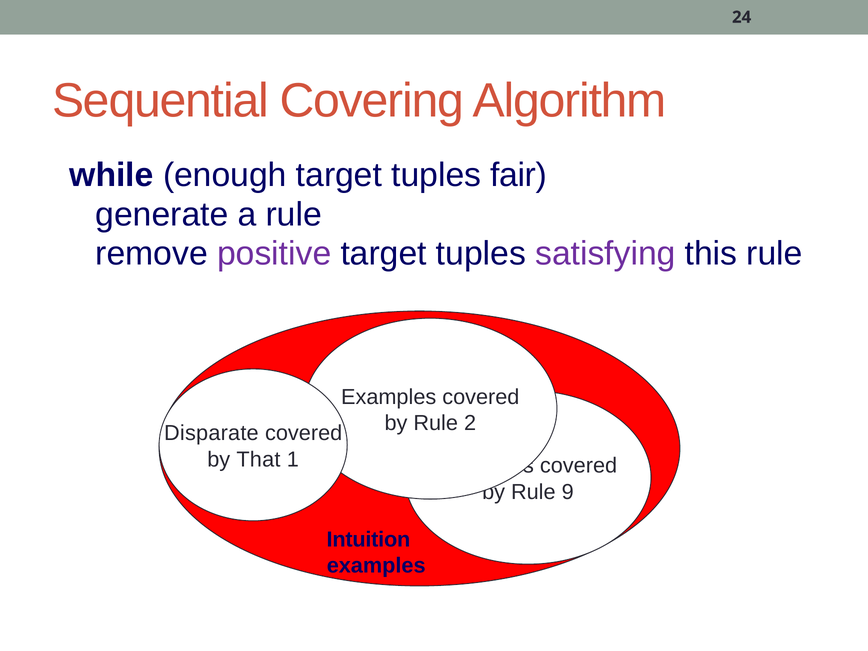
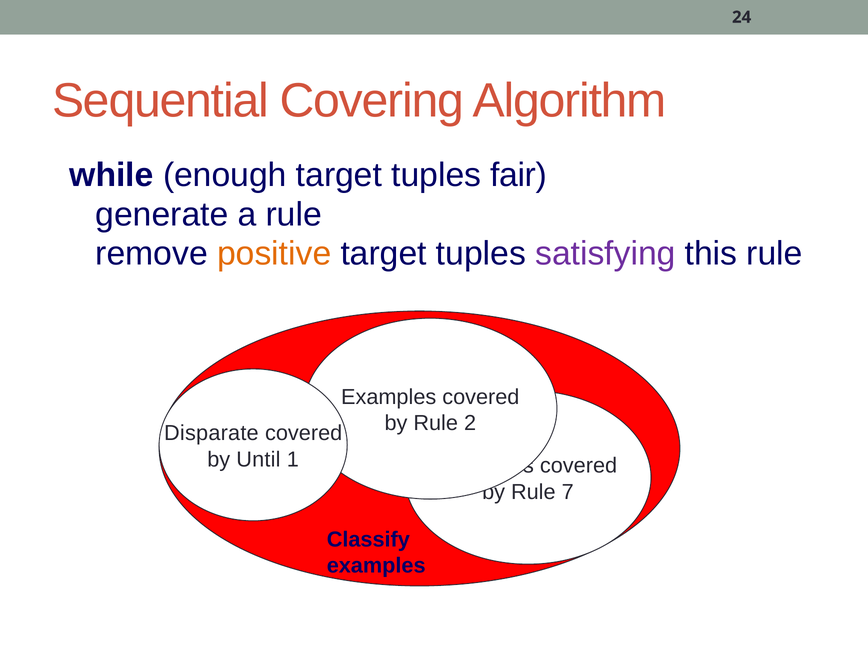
positive colour: purple -> orange (274, 254)
That: That -> Until (258, 459)
9: 9 -> 7 (568, 492)
Intuition: Intuition -> Classify (368, 540)
